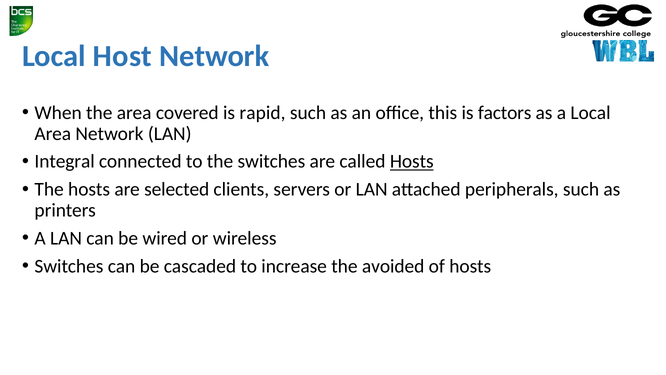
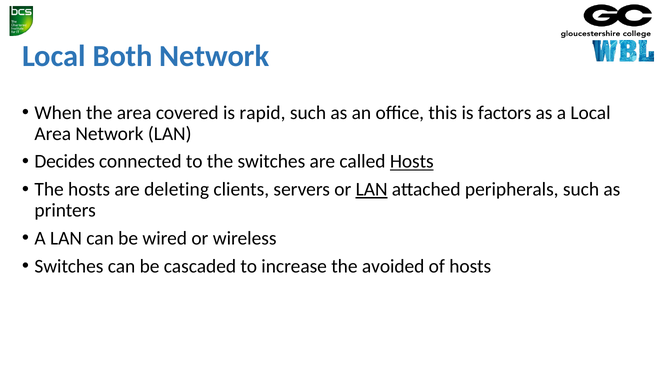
Host: Host -> Both (123, 56)
Integral: Integral -> Decides (65, 161)
selected: selected -> deleting (177, 189)
LAN underline: none -> present (372, 189)
